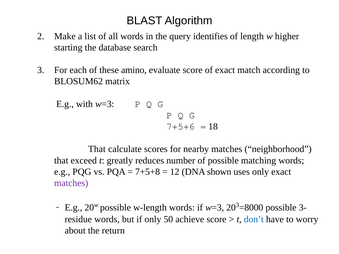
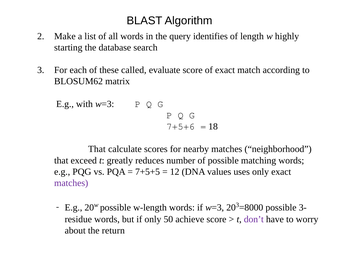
higher: higher -> highly (287, 36)
amino: amino -> called (134, 70)
7+5+8: 7+5+8 -> 7+5+5 (148, 172)
shown: shown -> values (219, 172)
don’t colour: blue -> purple (254, 219)
